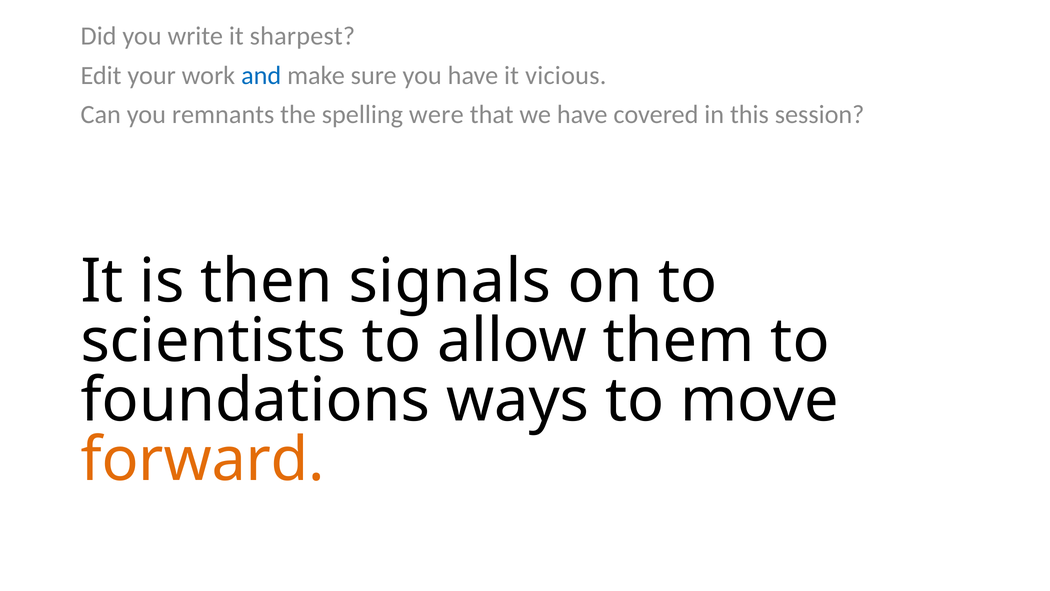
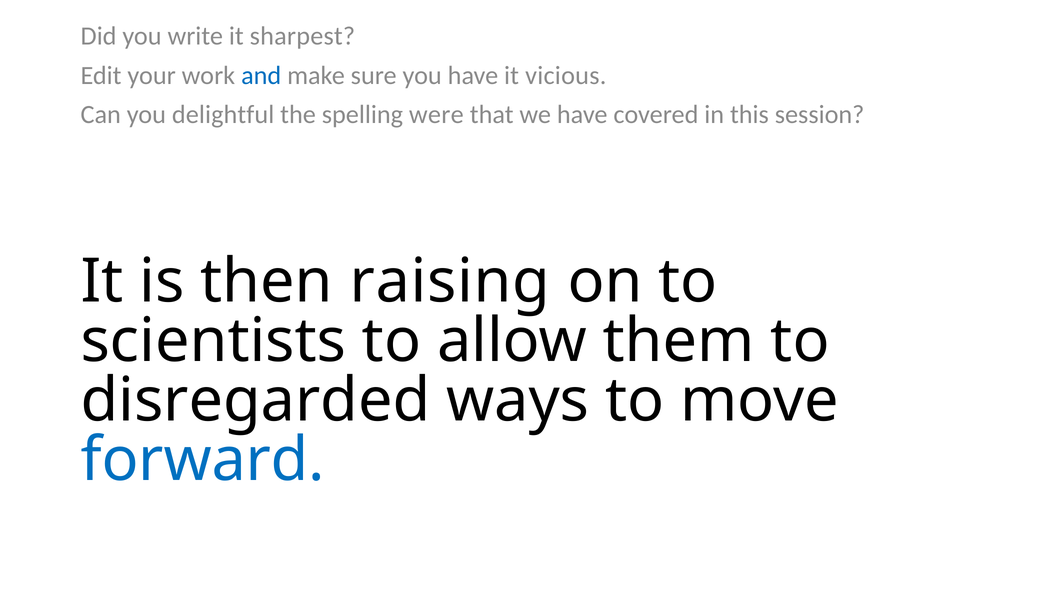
remnants: remnants -> delightful (223, 115)
signals: signals -> raising (450, 281)
foundations: foundations -> disregarded (255, 400)
forward colour: orange -> blue (203, 460)
